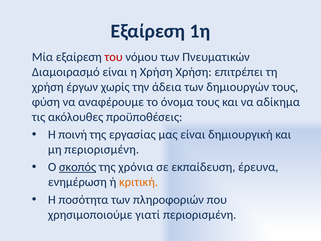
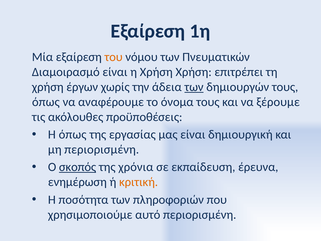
του colour: red -> orange (114, 57)
των underline: none -> present (194, 87)
φύση: φύση -> όπως (46, 102)
αδίκημα: αδίκημα -> ξέρουμε (278, 102)
Η ποινή: ποινή -> όπως (73, 134)
γιατί: γιατί -> αυτό (148, 214)
